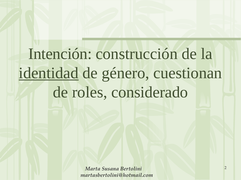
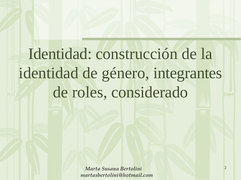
Intención: Intención -> Identidad (60, 54)
identidad underline: present -> none (49, 73)
cuestionan: cuestionan -> integrantes (188, 73)
